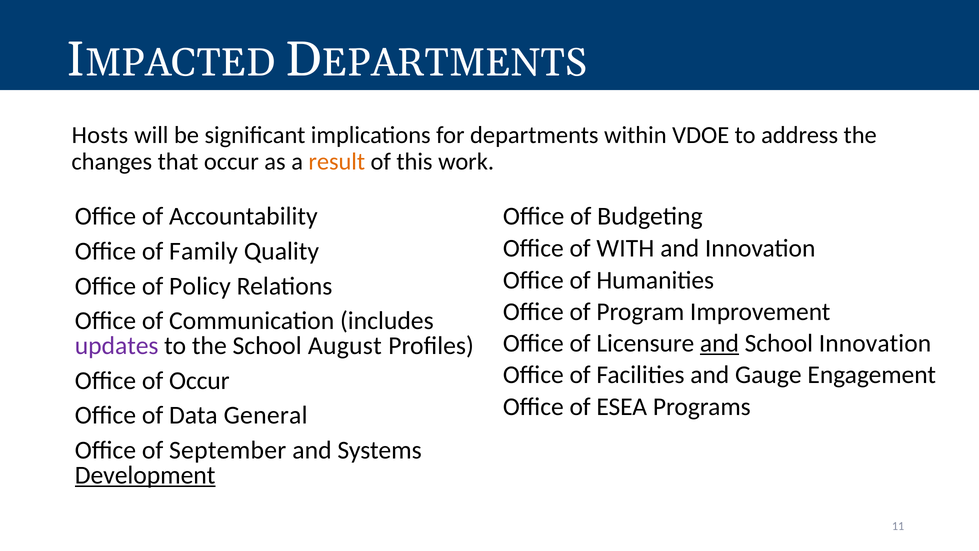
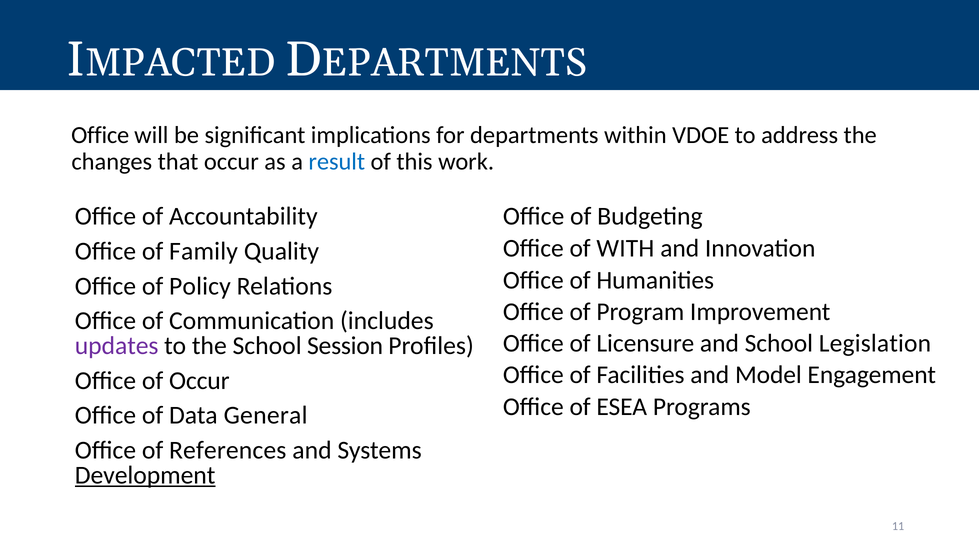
Hosts: Hosts -> Office (100, 135)
result colour: orange -> blue (337, 162)
and underline: present -> none (719, 343)
School Innovation: Innovation -> Legislation (875, 343)
August: August -> Session (345, 345)
Gauge: Gauge -> Model (768, 375)
September: September -> References (228, 450)
